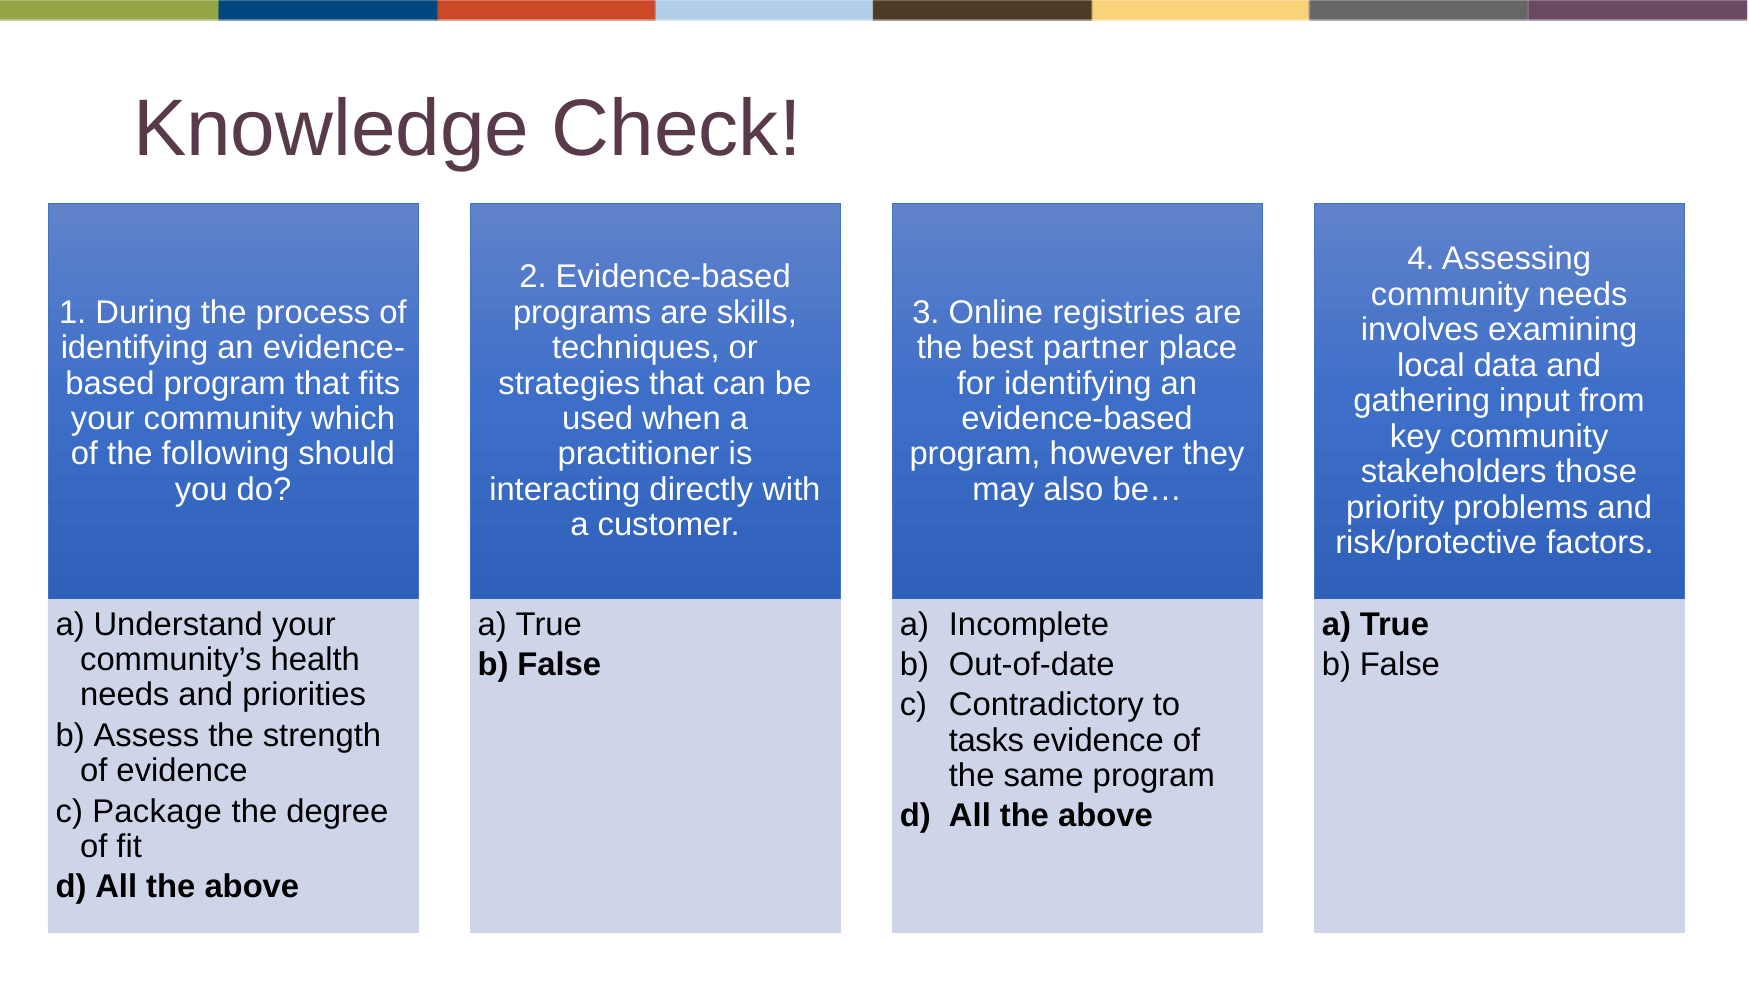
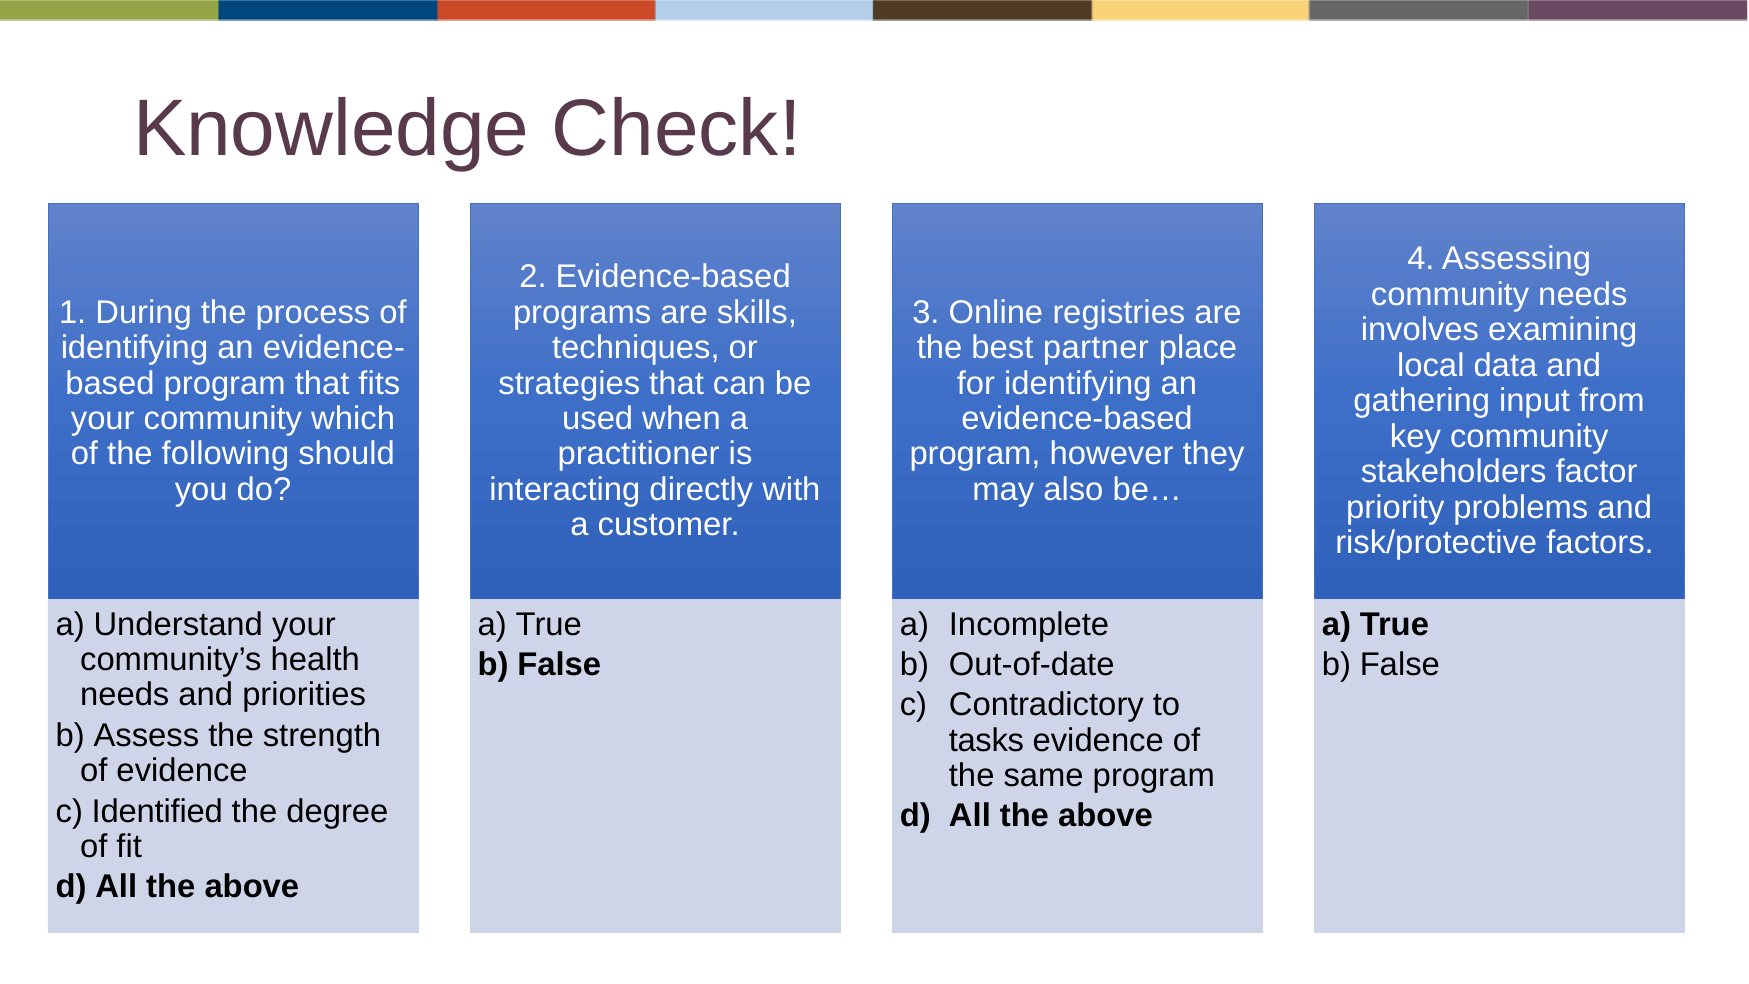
those: those -> factor (1597, 472)
Package: Package -> Identified (157, 811)
